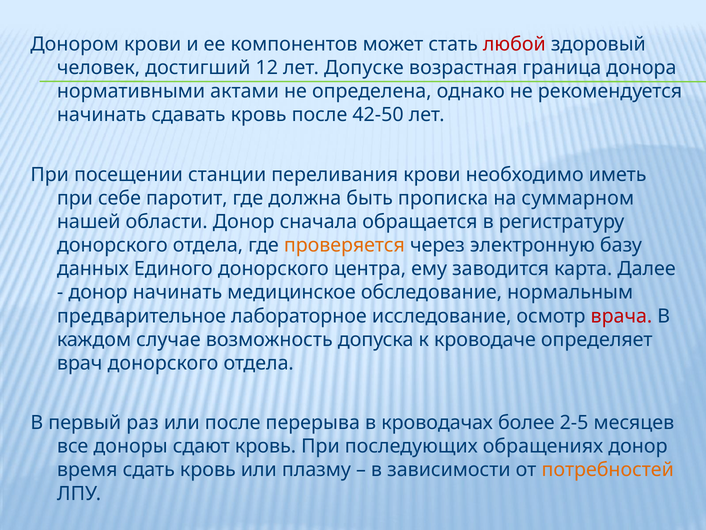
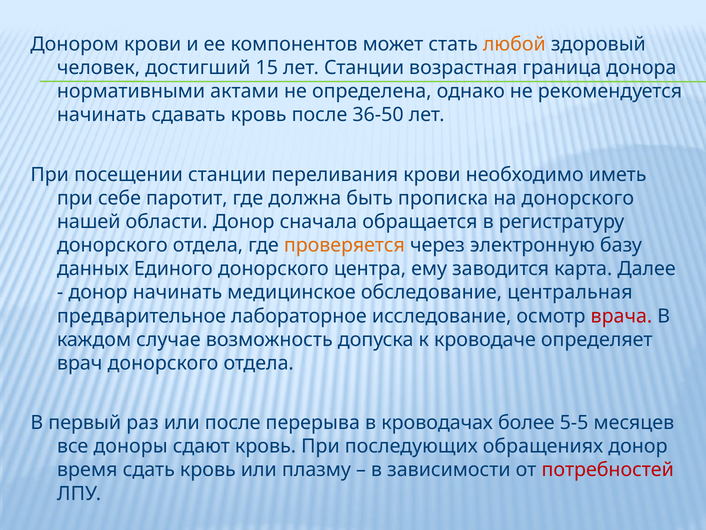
любой colour: red -> orange (514, 44)
12: 12 -> 15 (267, 68)
лет Допуске: Допуске -> Станции (364, 68)
42-50: 42-50 -> 36-50 (378, 115)
на суммарном: суммарном -> донорского (578, 198)
нормальным: нормальным -> центральная (570, 292)
2-5: 2-5 -> 5-5 (574, 422)
потребностей colour: orange -> red (608, 470)
